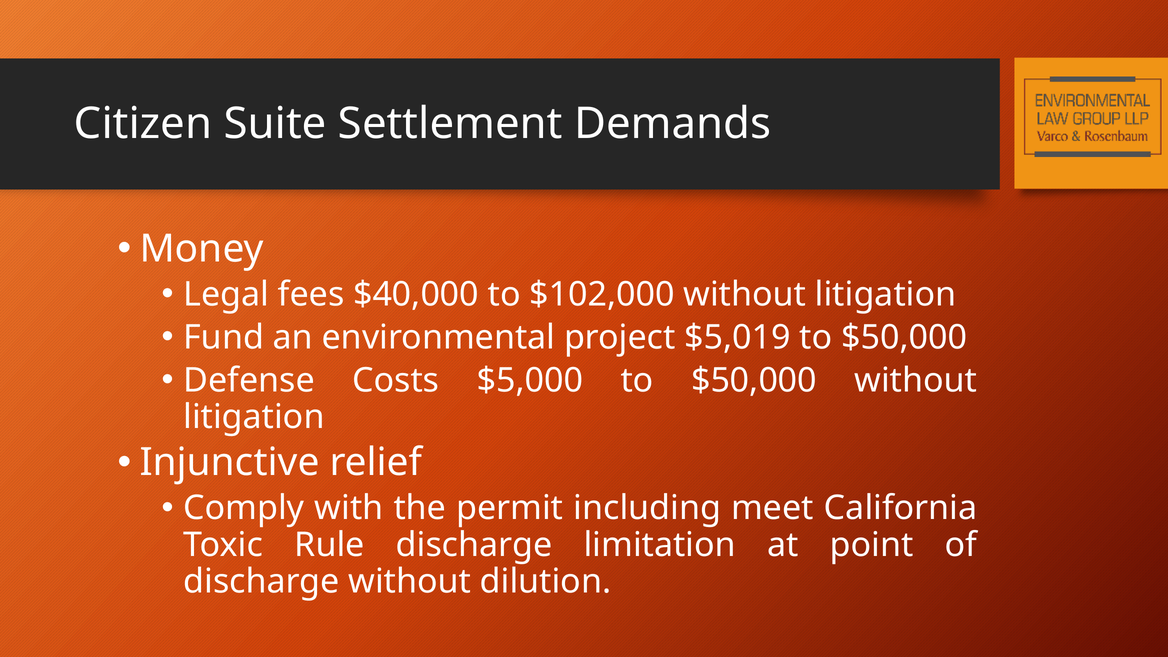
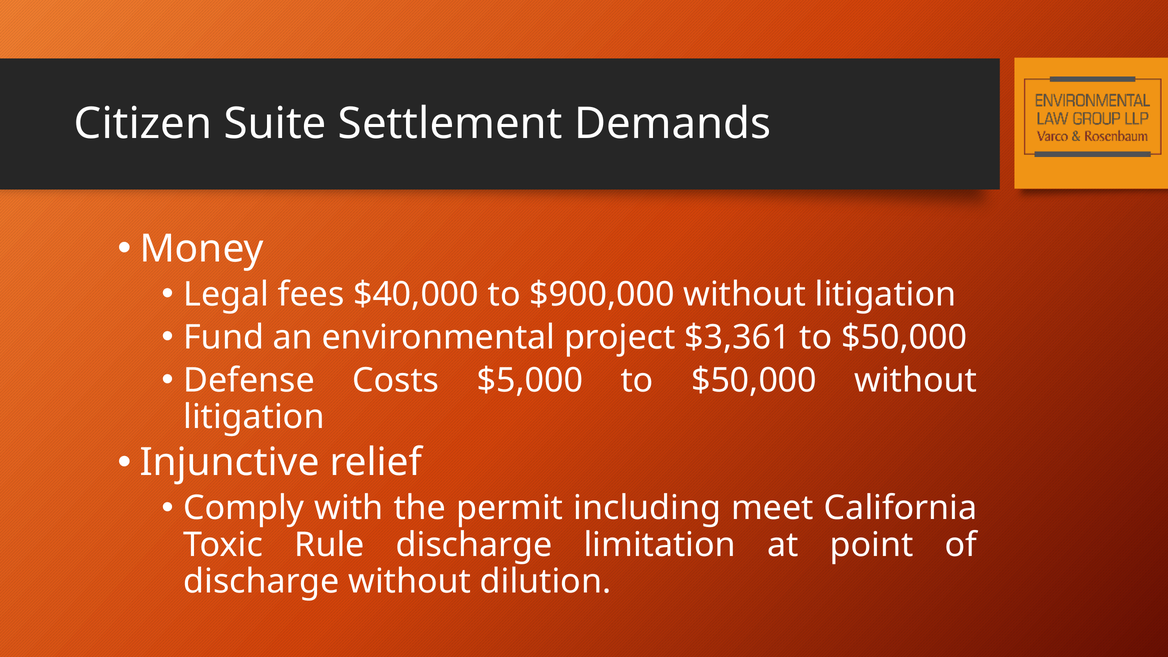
$102,000: $102,000 -> $900,000 (602, 295)
$5,019: $5,019 -> $3,361 (738, 337)
